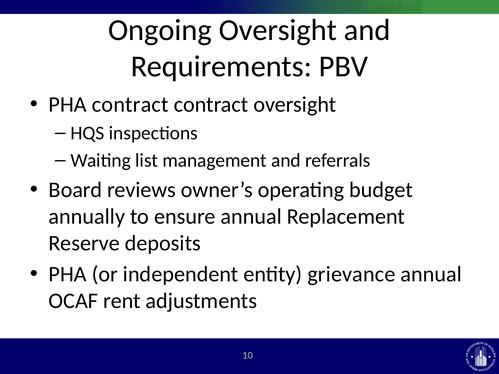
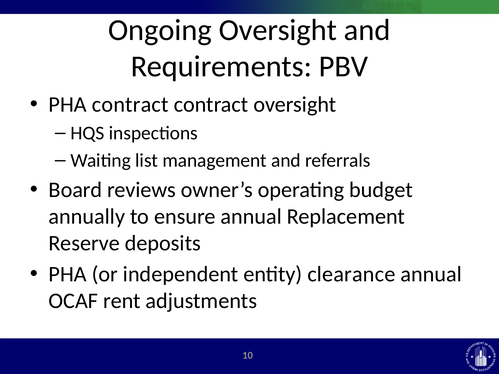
grievance: grievance -> clearance (351, 274)
